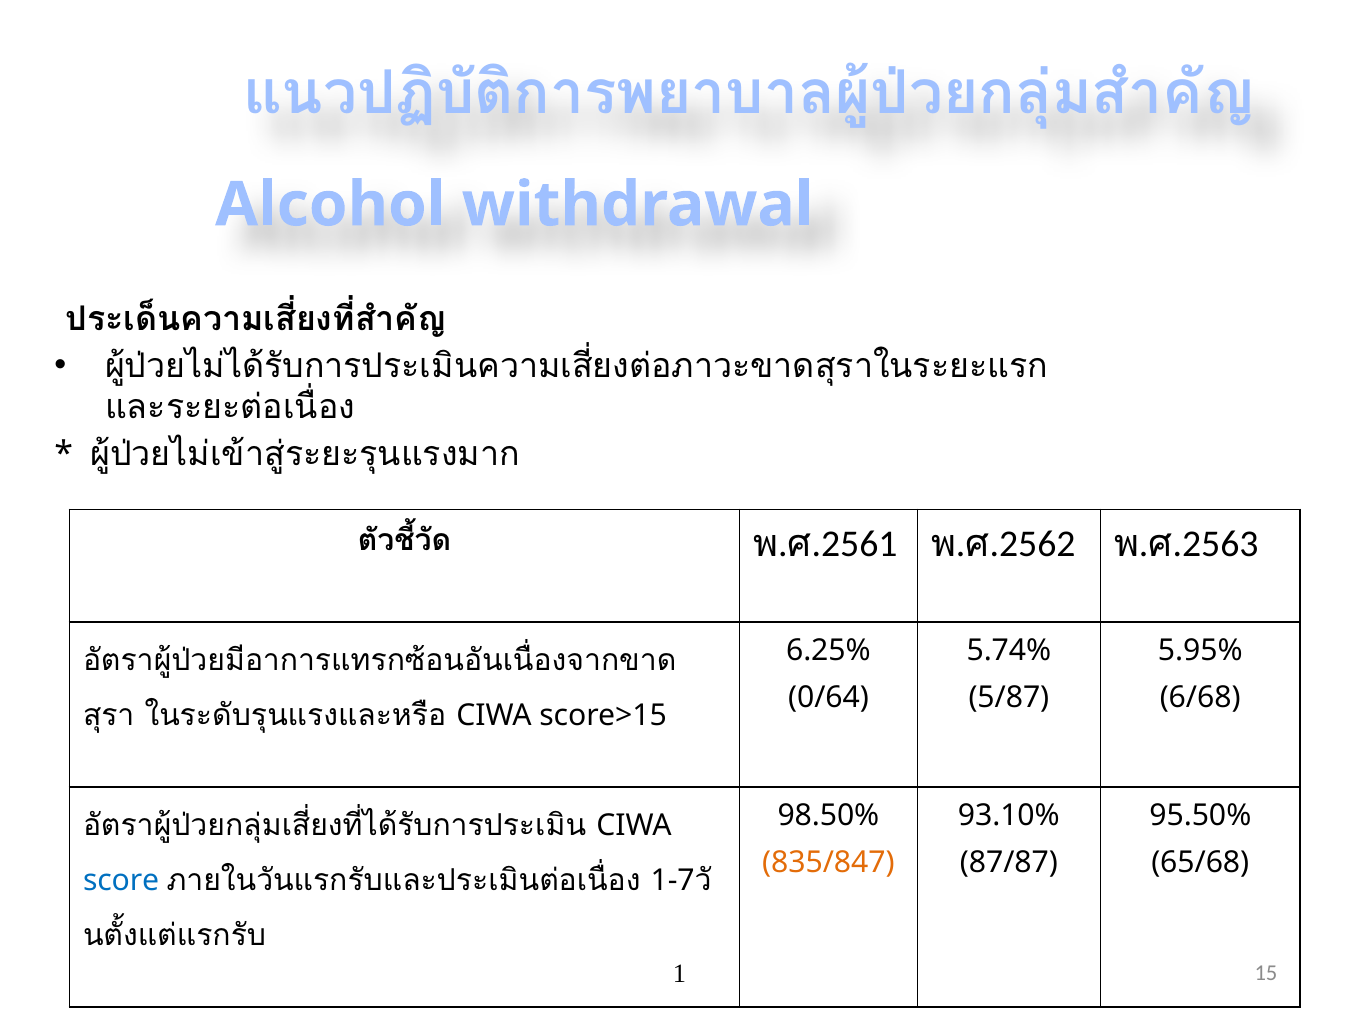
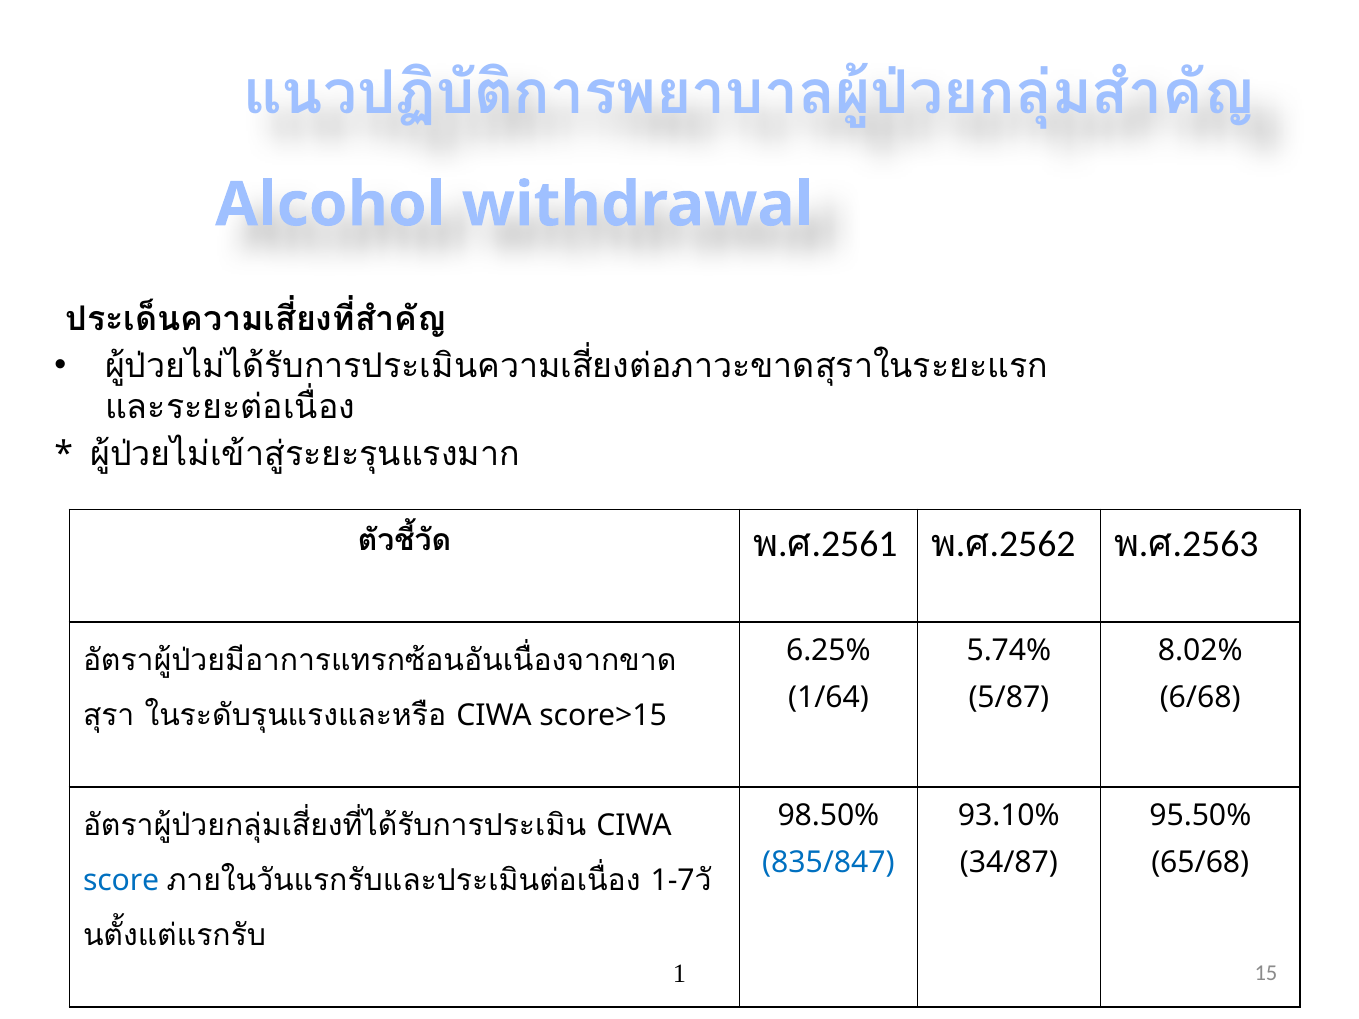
5.95%: 5.95% -> 8.02% (1200, 650)
0/64: 0/64 -> 1/64 (828, 697)
835/847 colour: orange -> blue (828, 862)
87/87: 87/87 -> 34/87 (1009, 862)
